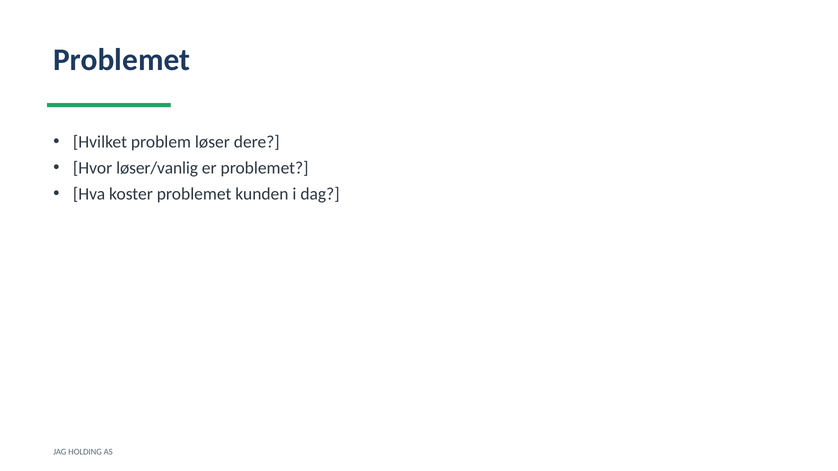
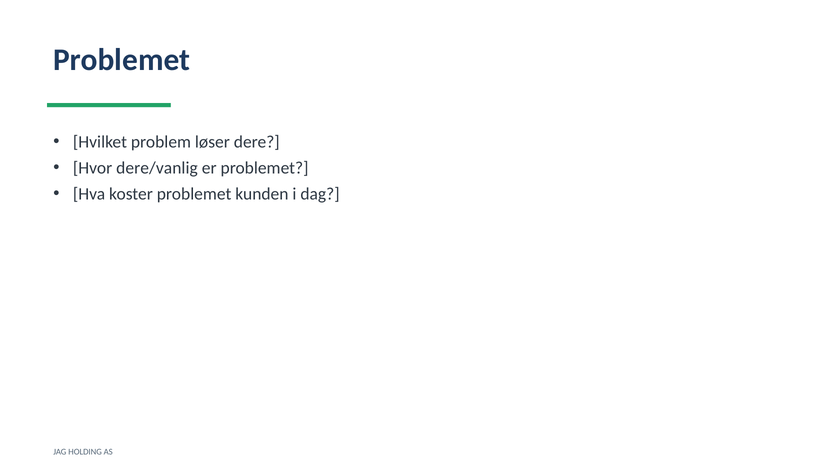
løser/vanlig: løser/vanlig -> dere/vanlig (157, 168)
